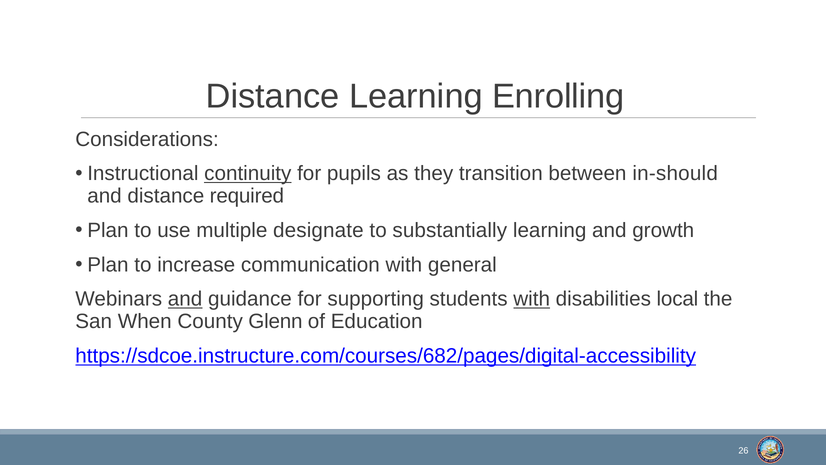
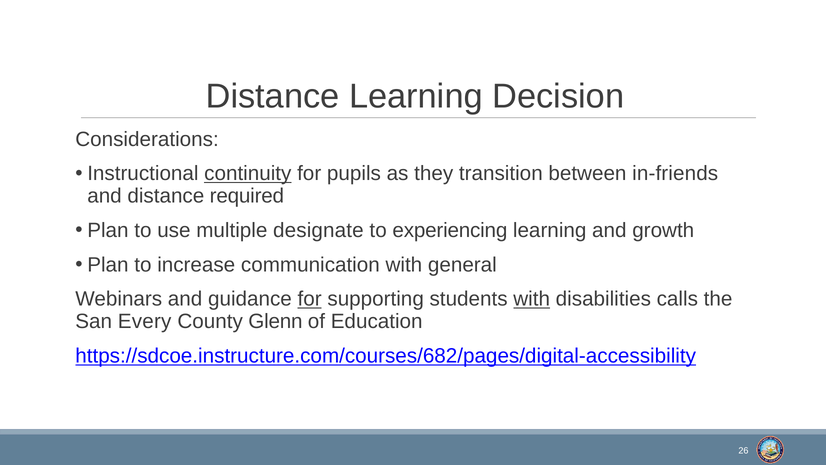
Enrolling: Enrolling -> Decision (558, 96)
in-should: in-should -> in-friends (675, 174)
substantially: substantially -> experiencing (450, 230)
and underline: present -> none (185, 299)
for underline: none -> present (310, 299)
local: local -> calls (677, 299)
When: When -> Every (145, 321)
